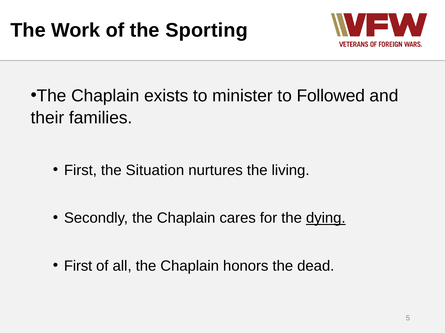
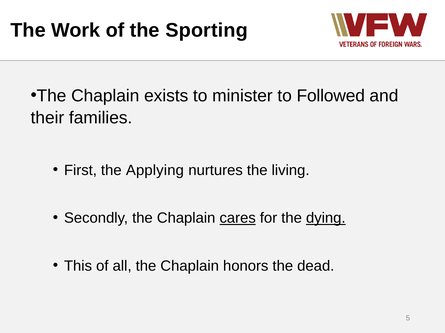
Situation: Situation -> Applying (155, 171)
cares underline: none -> present (238, 219)
First: First -> This (78, 267)
